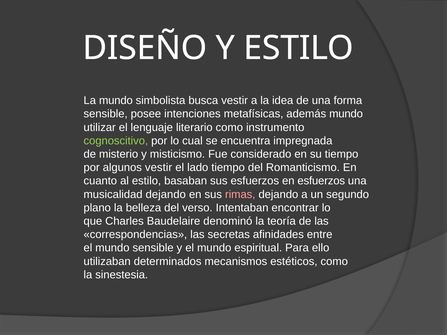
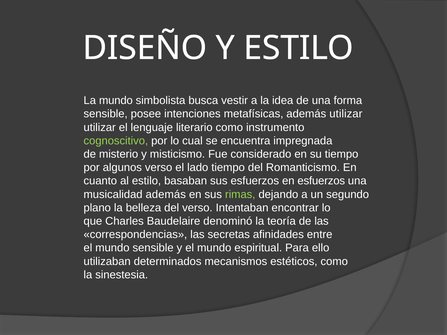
además mundo: mundo -> utilizar (346, 114)
algunos vestir: vestir -> verso (159, 168)
musicalidad dejando: dejando -> además (166, 195)
rimas colour: pink -> light green (240, 195)
